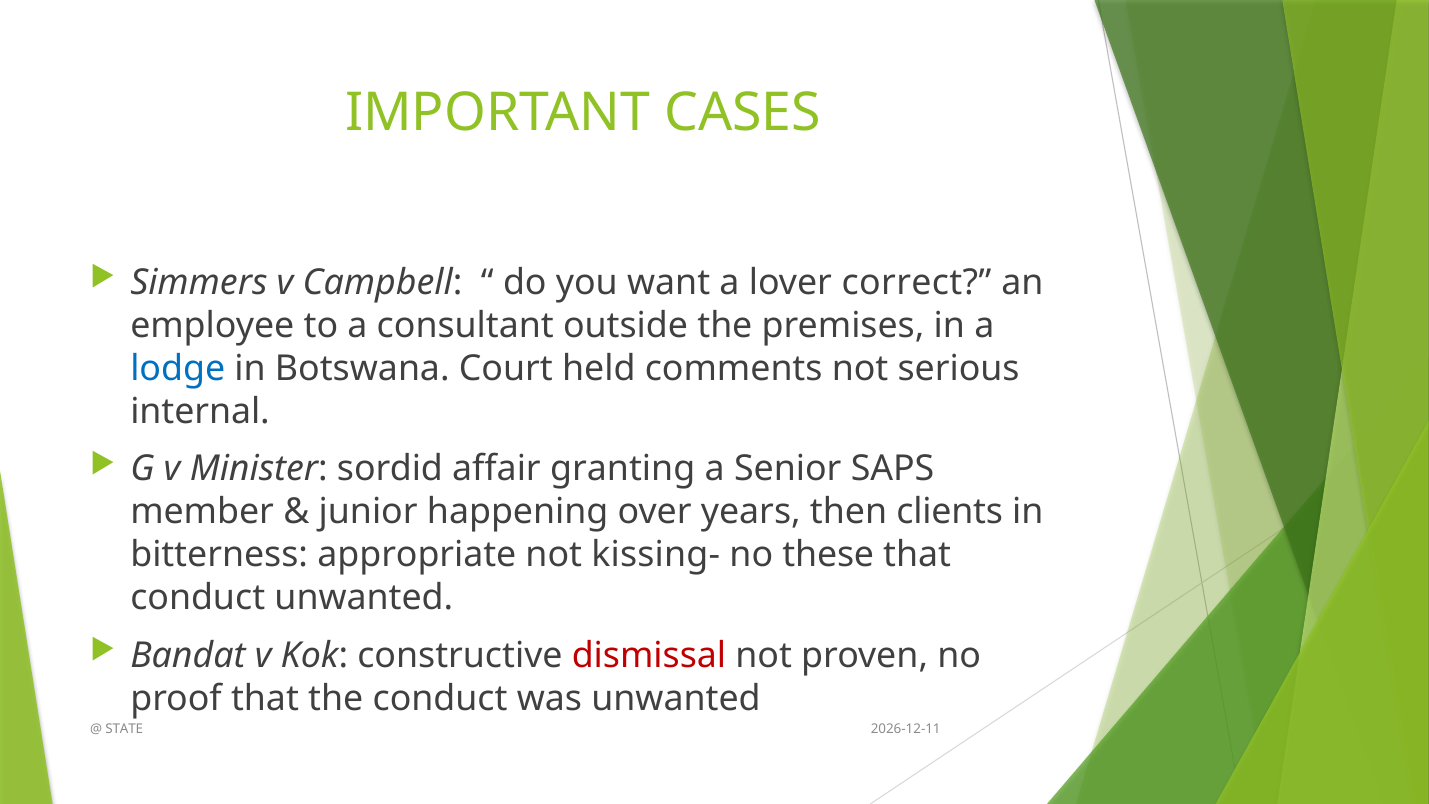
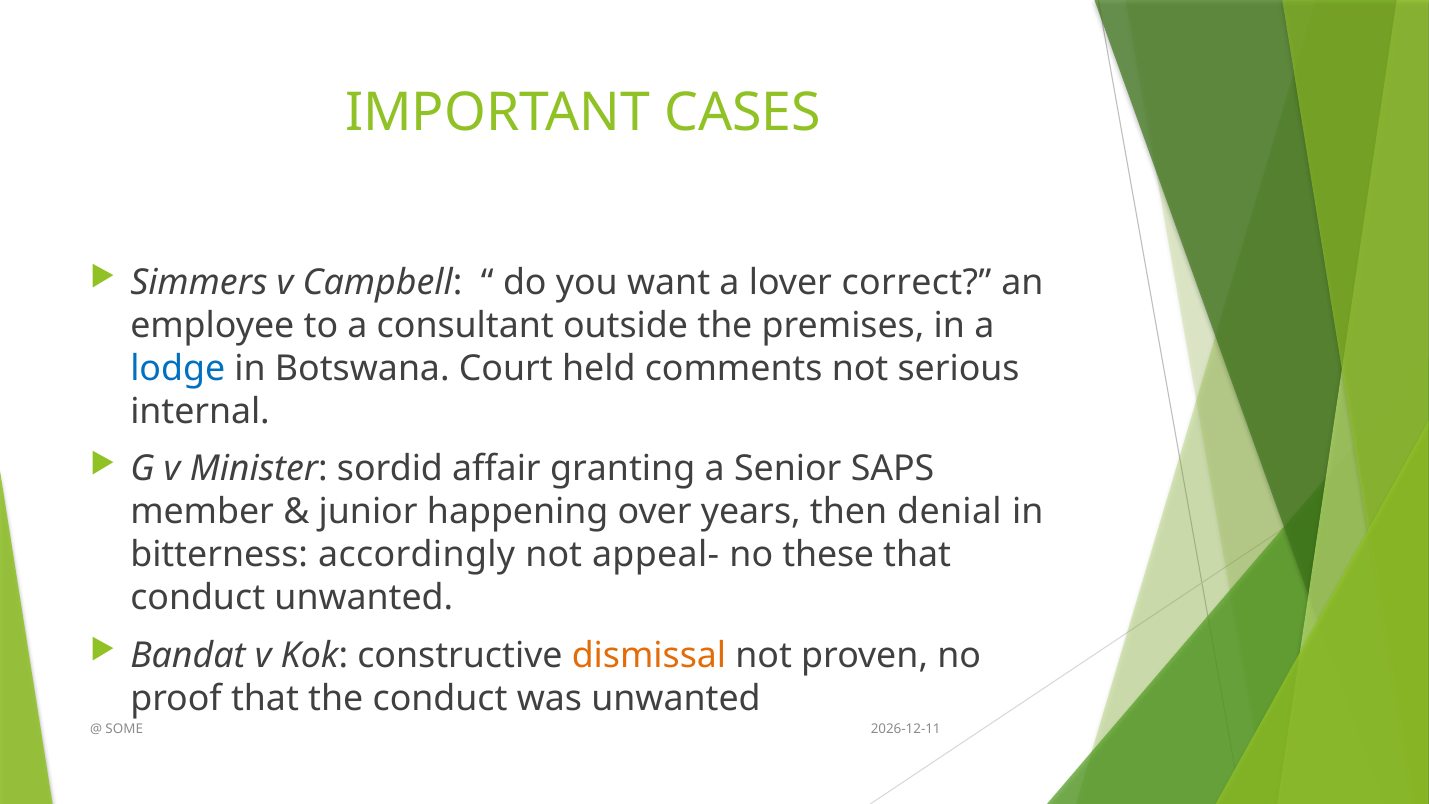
clients: clients -> denial (949, 512)
appropriate: appropriate -> accordingly (417, 555)
kissing-: kissing- -> appeal- (656, 555)
dismissal colour: red -> orange (649, 655)
STATE: STATE -> SOME (124, 729)
